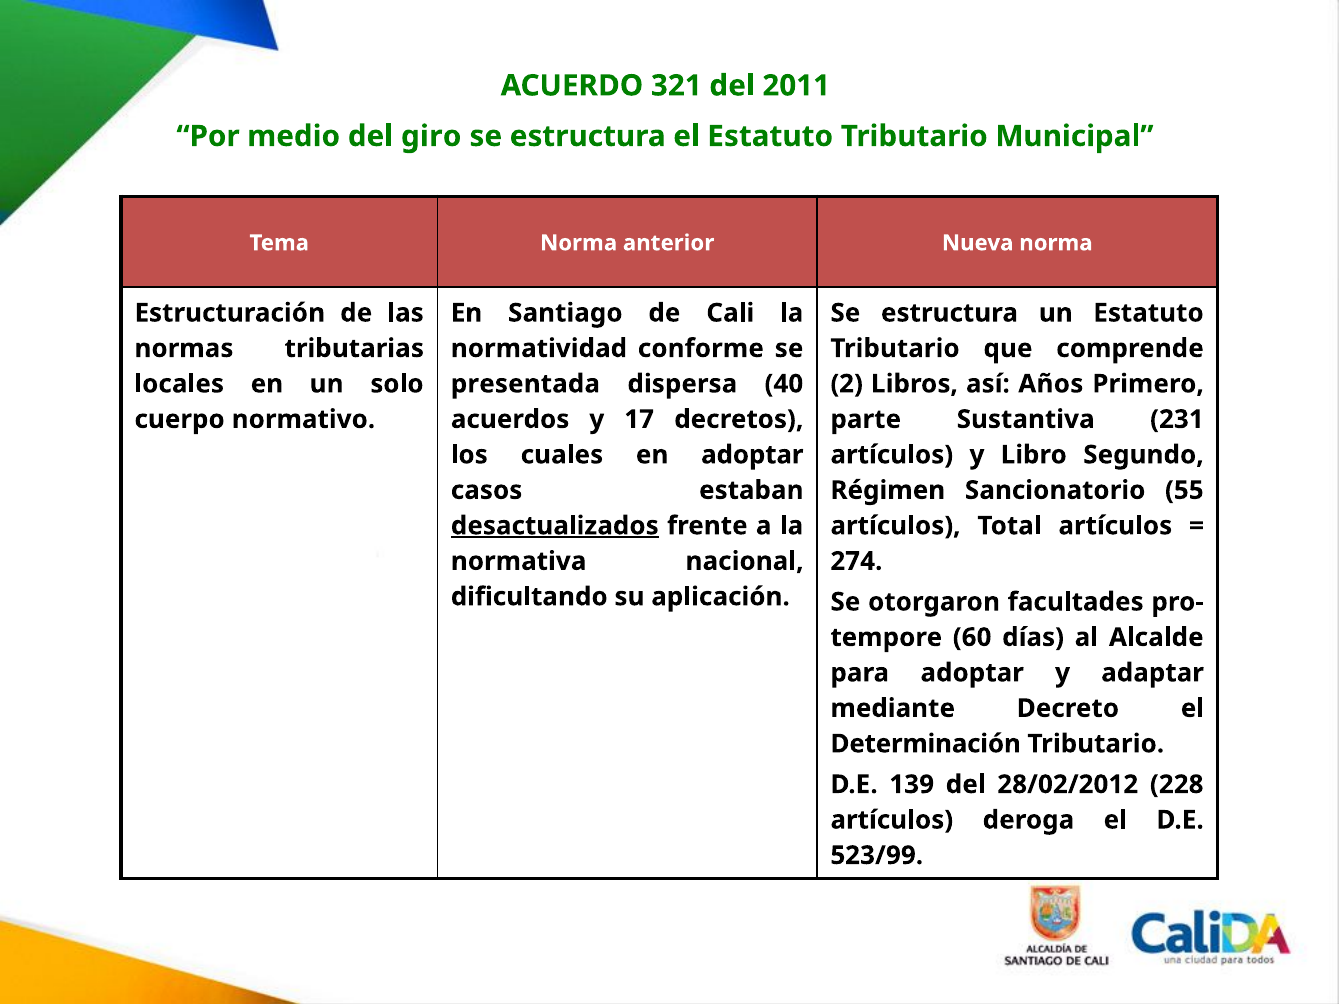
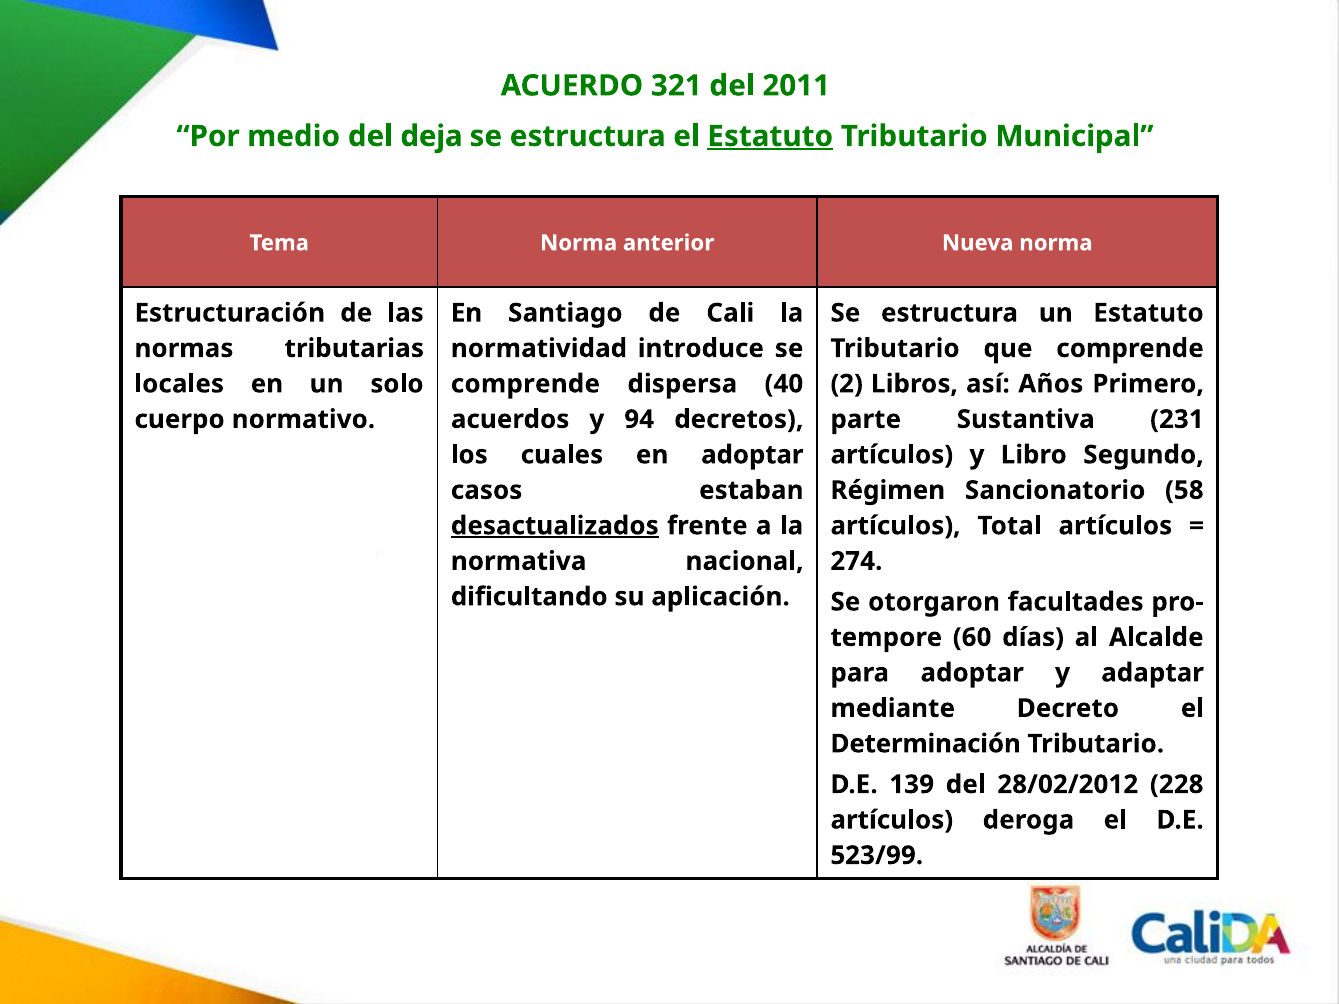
giro: giro -> deja (431, 136)
Estatuto underline: none -> present (770, 136)
conforme: conforme -> introduce (701, 349)
presentada: presentada -> comprende (525, 384)
17: 17 -> 94 (639, 419)
55: 55 -> 58 (1184, 490)
